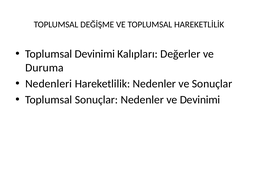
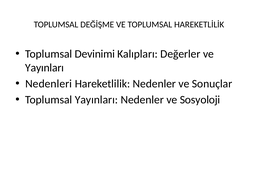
Duruma: Duruma -> Yayınları (45, 68)
Toplumsal Sonuçlar: Sonuçlar -> Yayınları (96, 100)
ve Devinimi: Devinimi -> Sosyoloji (200, 100)
